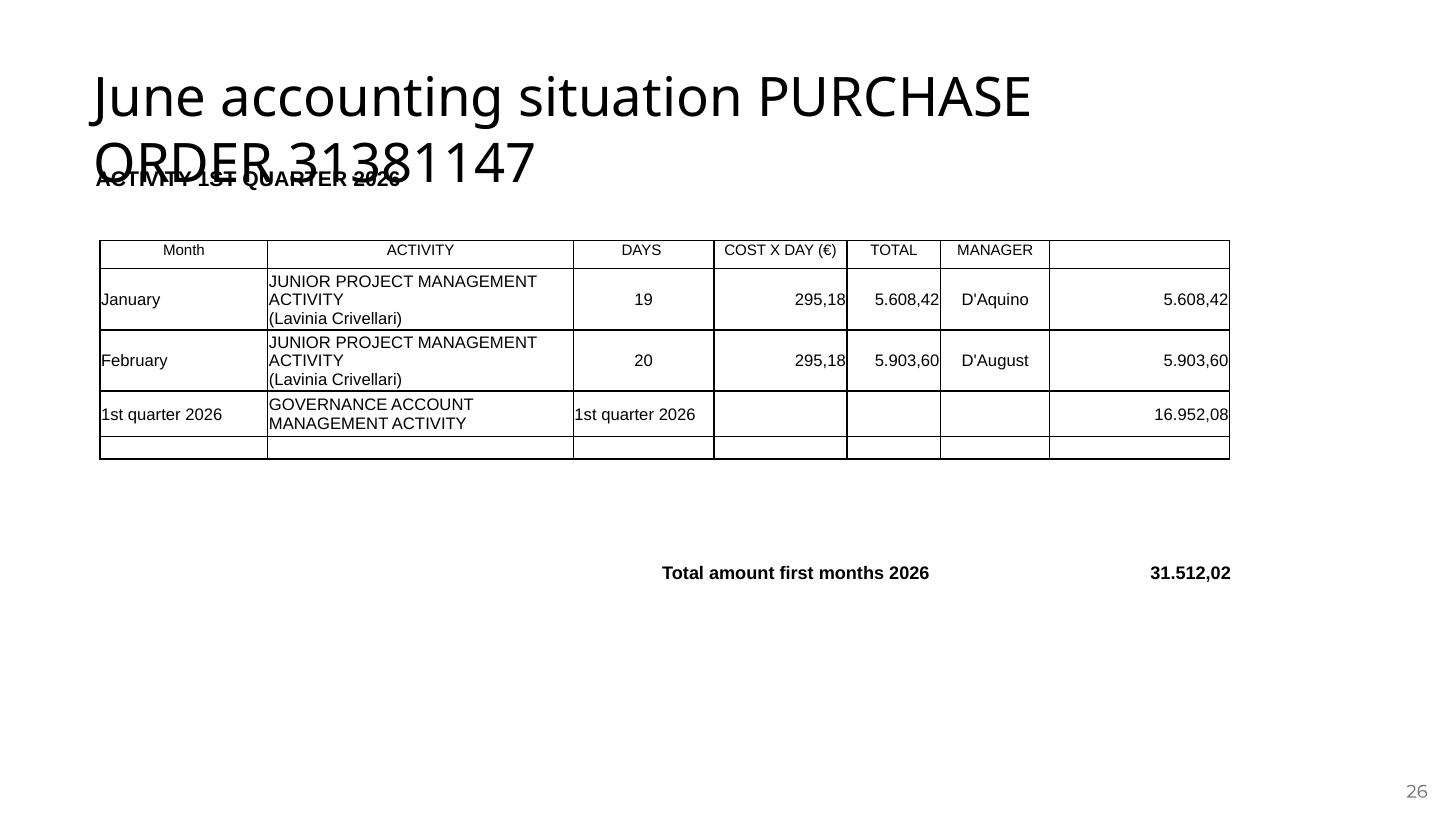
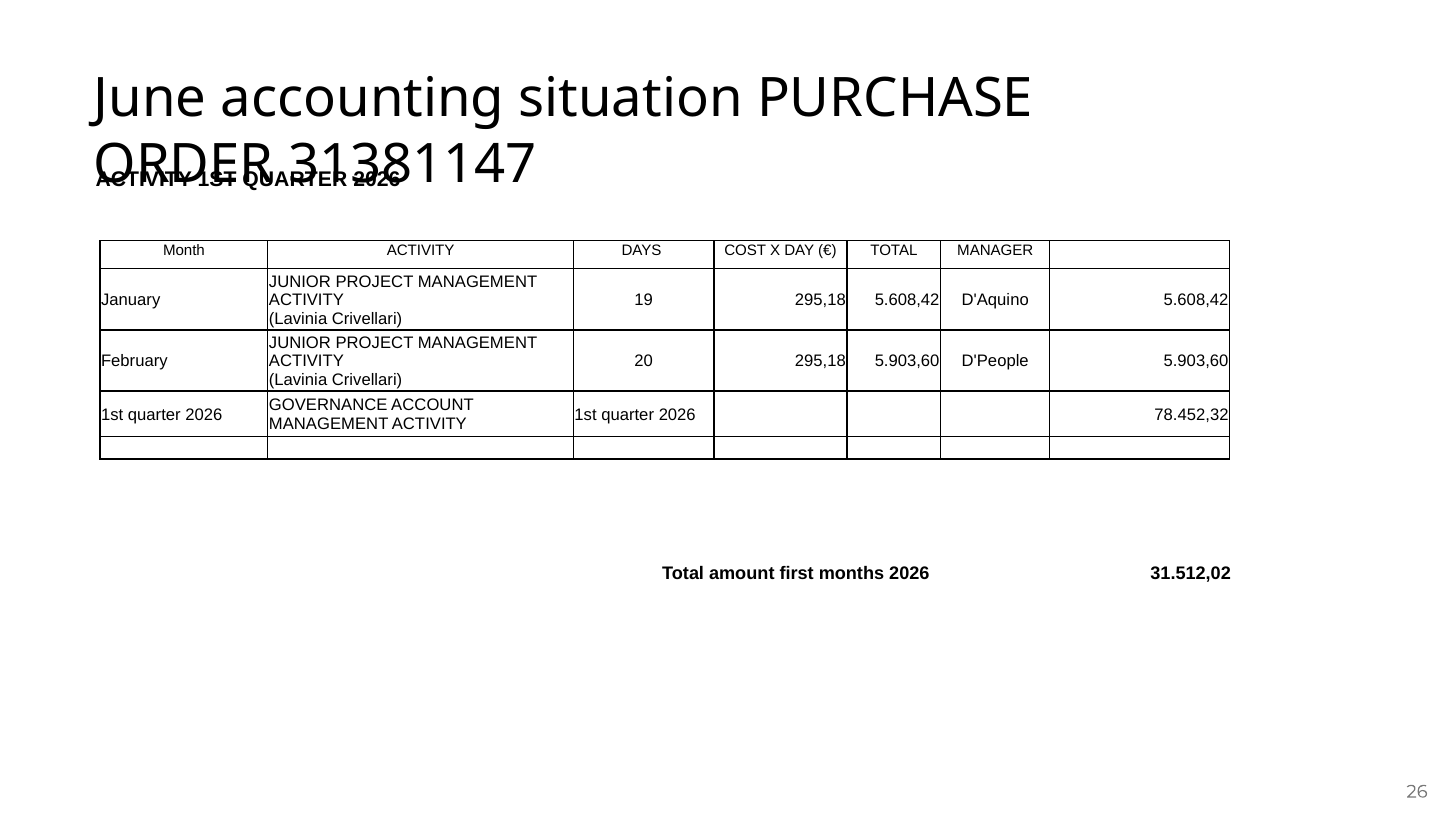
D'August: D'August -> D'People (995, 361)
16.952,08: 16.952,08 -> 78.452,32 (1191, 414)
